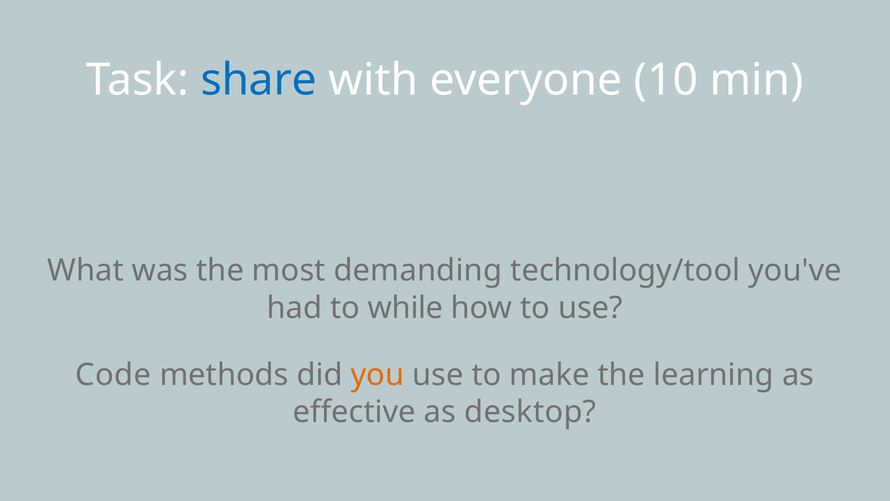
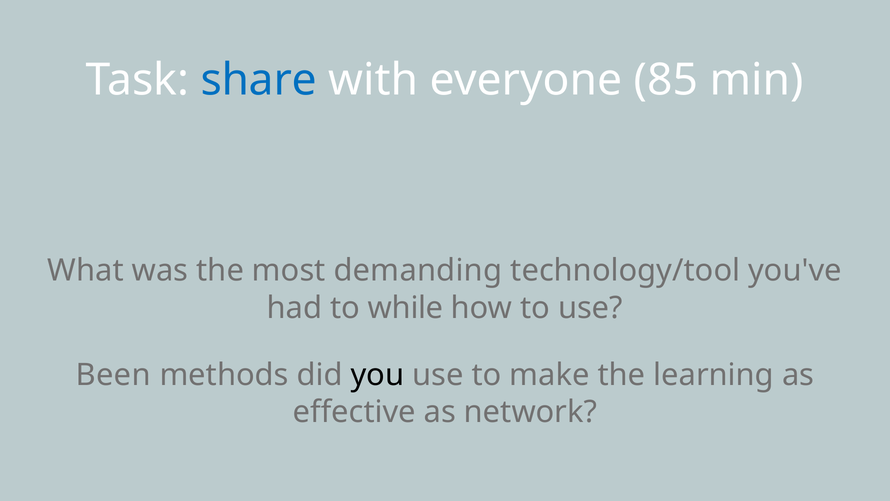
10: 10 -> 85 (666, 80)
Code: Code -> Been (113, 375)
you colour: orange -> black (377, 375)
desktop: desktop -> network (530, 412)
